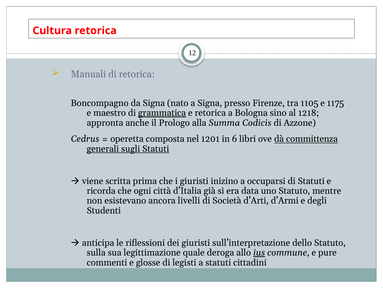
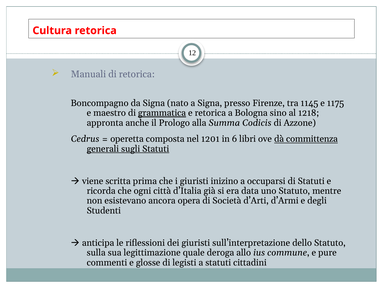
1105: 1105 -> 1145 (309, 103)
livelli: livelli -> opera (189, 200)
ius underline: present -> none (259, 252)
